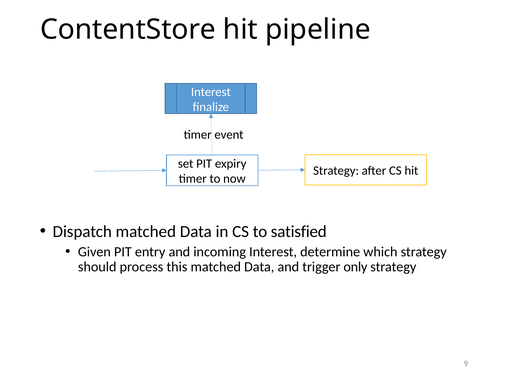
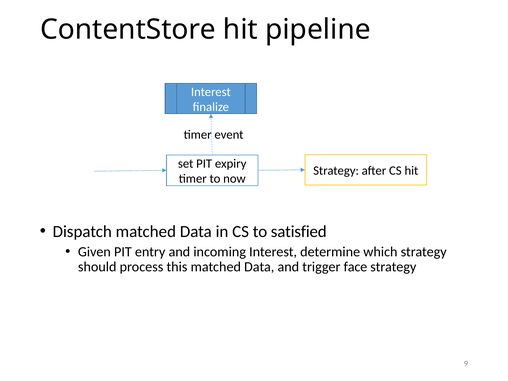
only: only -> face (355, 267)
